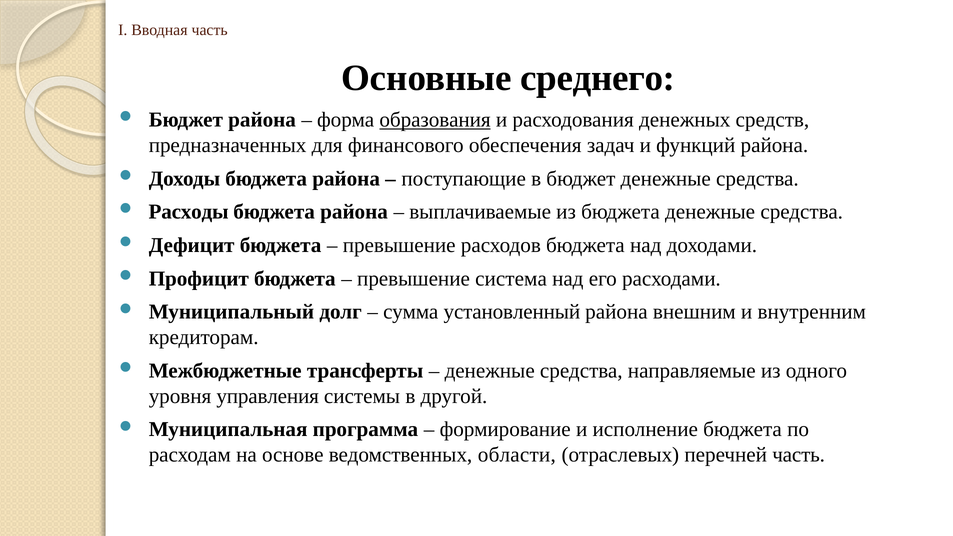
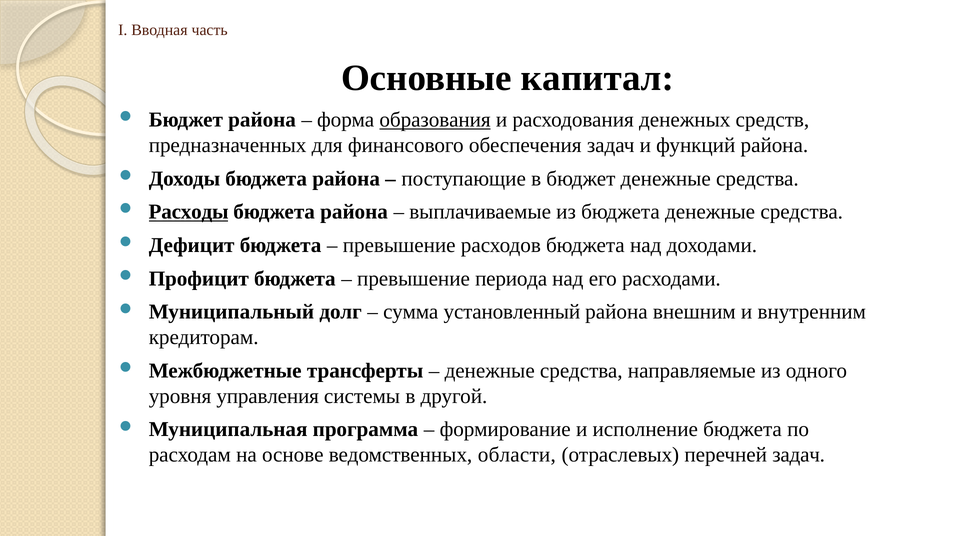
среднего: среднего -> капитал (597, 78)
Расходы underline: none -> present (189, 212)
система: система -> периода (511, 279)
перечней часть: часть -> задач (799, 455)
